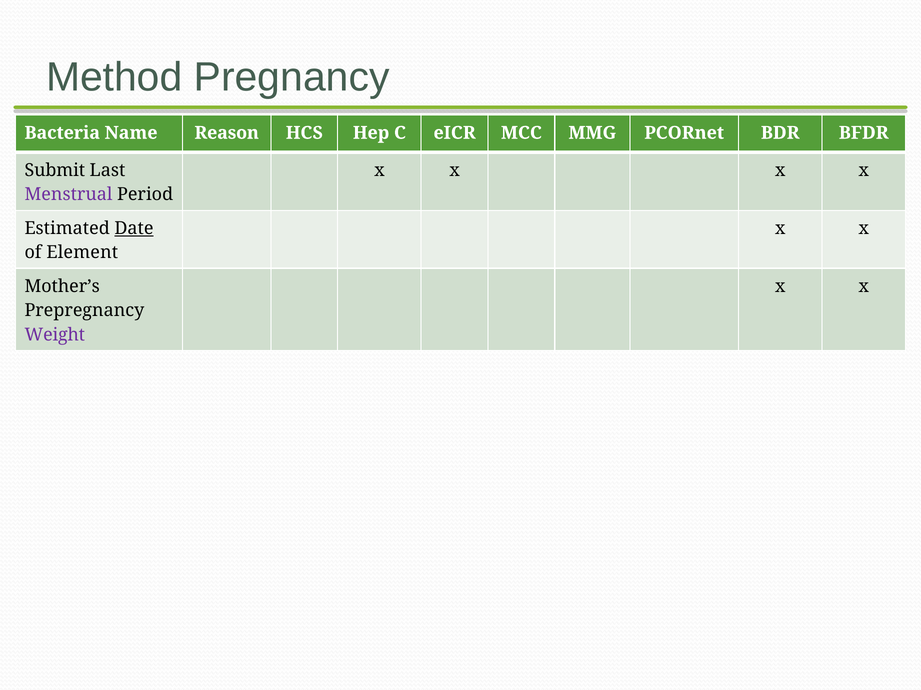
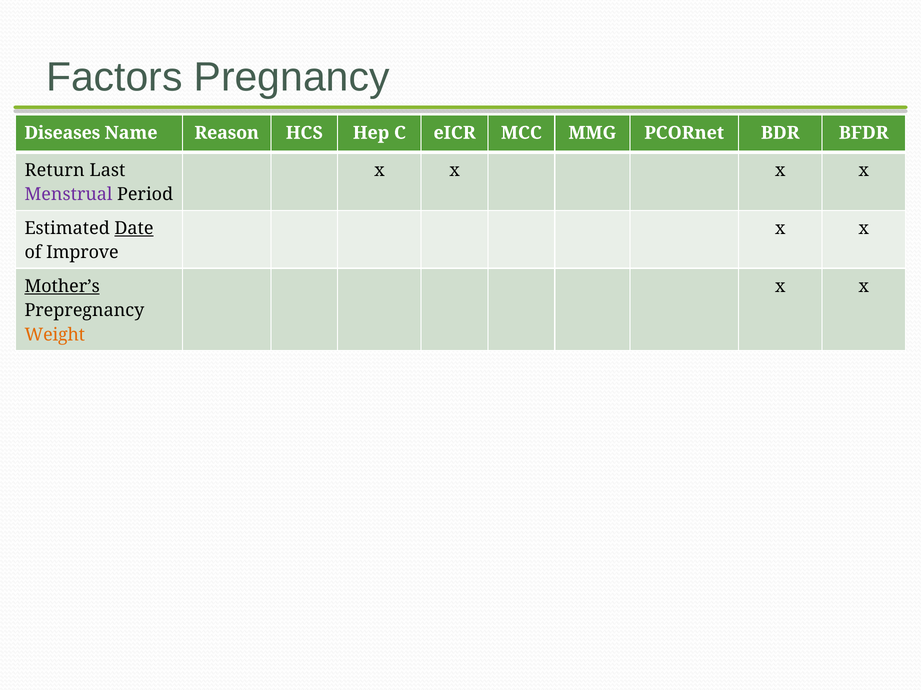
Method: Method -> Factors (114, 77)
Bacteria: Bacteria -> Diseases (62, 133)
Submit: Submit -> Return (55, 170)
Element: Element -> Improve (82, 253)
Mother’s underline: none -> present (62, 286)
Weight colour: purple -> orange (55, 335)
